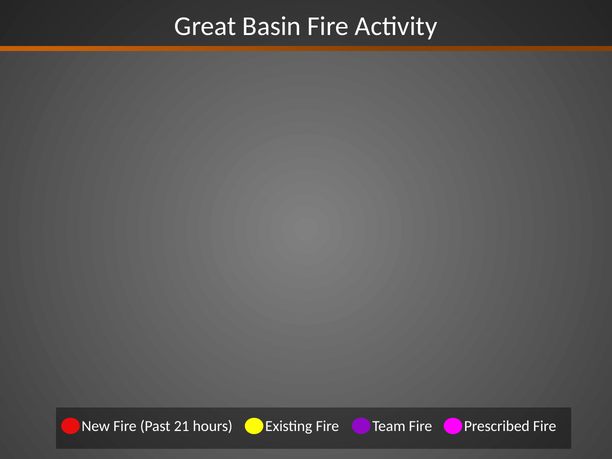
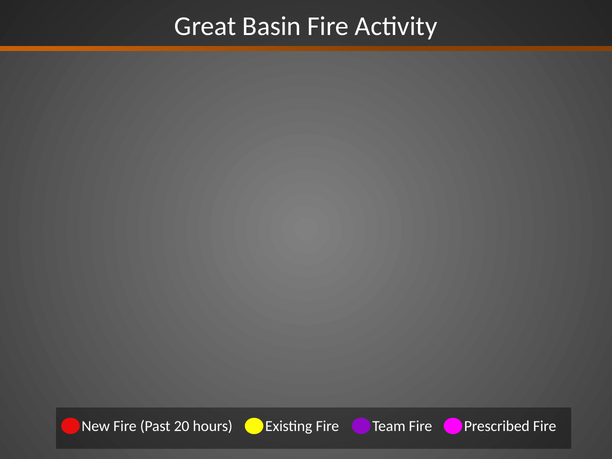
21: 21 -> 20 (182, 426)
